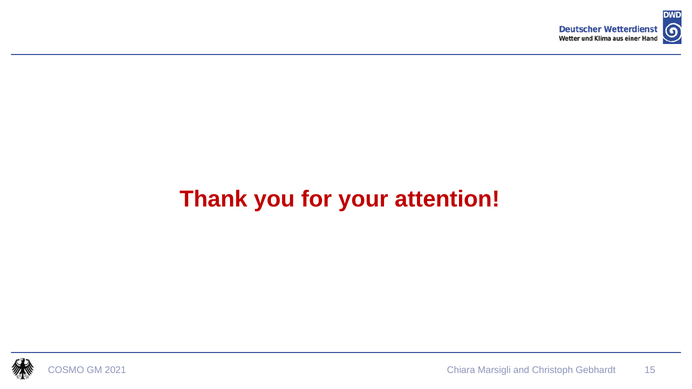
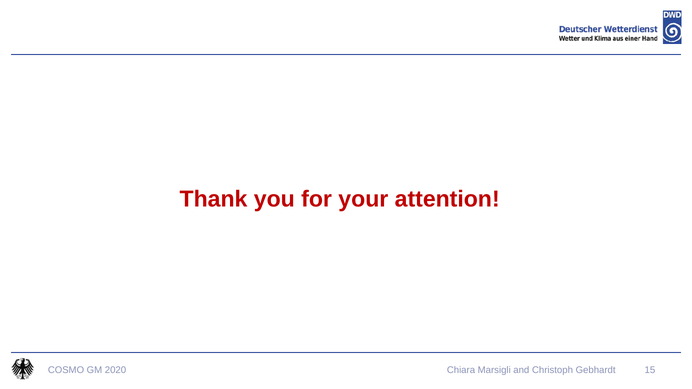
2021: 2021 -> 2020 (115, 370)
